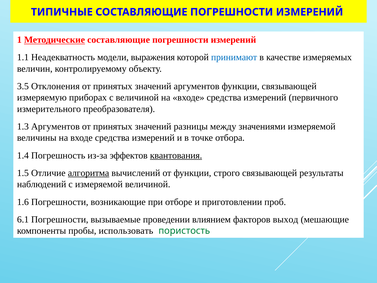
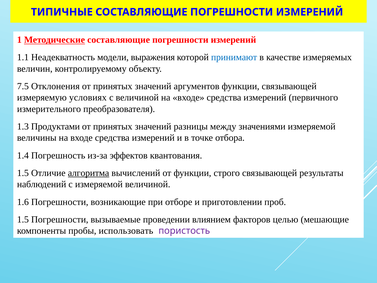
3.5: 3.5 -> 7.5 (23, 86)
приборах: приборах -> условиях (88, 97)
1.3 Аргументов: Аргументов -> Продуктами (55, 126)
квантования underline: present -> none (176, 155)
6.1: 6.1 -> 1.5 (23, 219)
выход: выход -> целью (286, 219)
пористость colour: green -> purple (184, 231)
